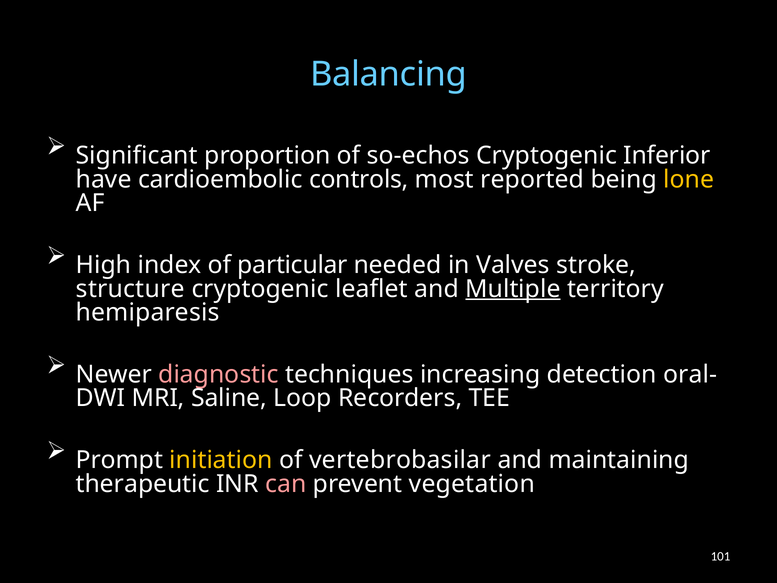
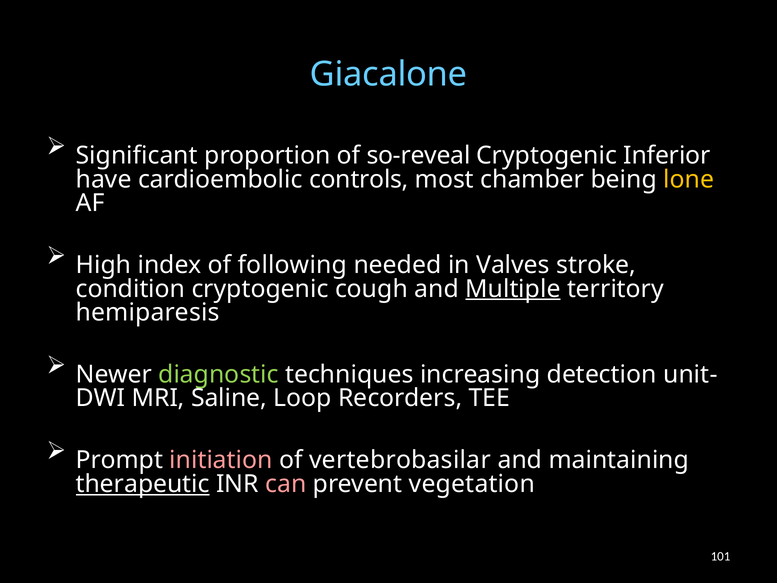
Balancing: Balancing -> Giacalone (389, 74)
so-echos: so-echos -> so-reveal (419, 155)
reported: reported -> chamber (532, 179)
particular: particular -> following (292, 265)
structure: structure -> condition (130, 289)
leaflet: leaflet -> cough (371, 289)
diagnostic colour: pink -> light green (218, 374)
oral-: oral- -> unit- (690, 374)
initiation colour: yellow -> pink (221, 460)
therapeutic underline: none -> present (143, 484)
